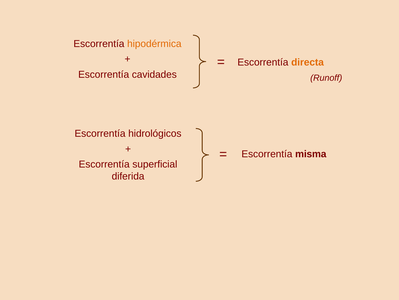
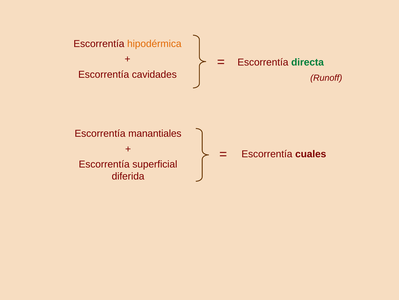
directa colour: orange -> green (308, 62)
hidrológicos: hidrológicos -> manantiales (155, 133)
misma: misma -> cuales (311, 154)
